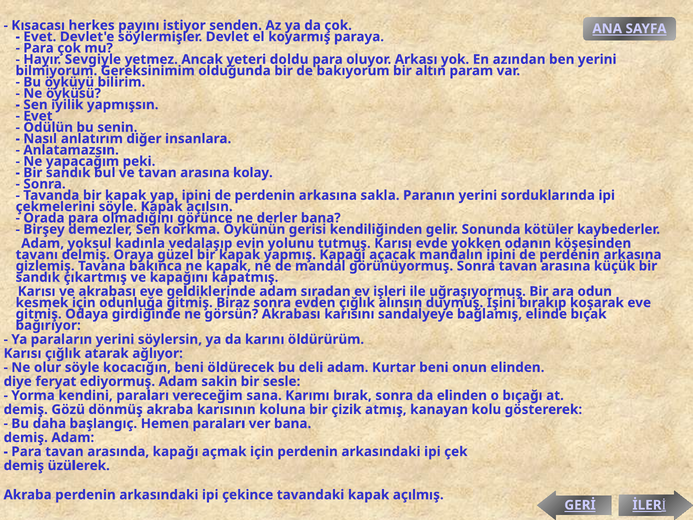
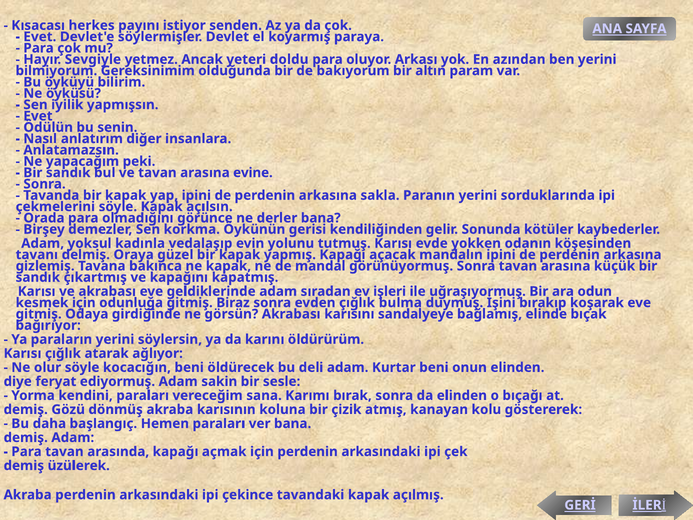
kolay: kolay -> evine (253, 173)
alınsın: alınsın -> bulma (400, 303)
